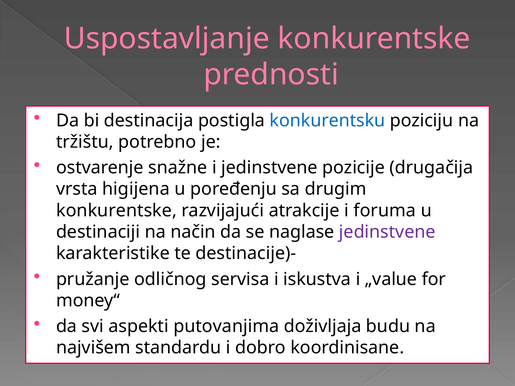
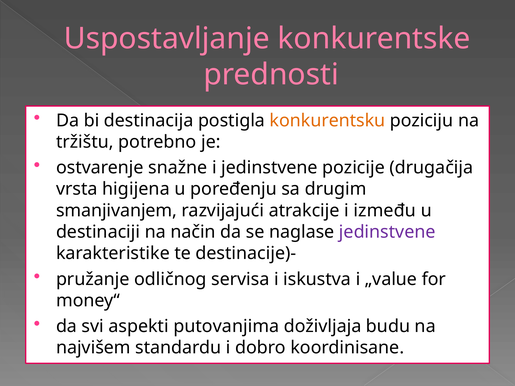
konkurentsku colour: blue -> orange (327, 121)
konkurentske: konkurentske -> smanjivanjem (117, 211)
foruma: foruma -> između (385, 211)
